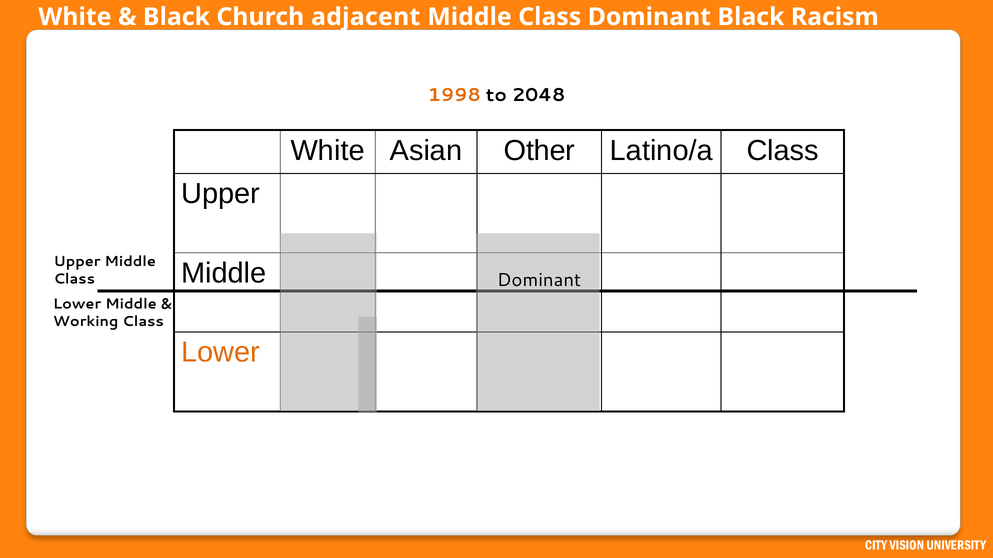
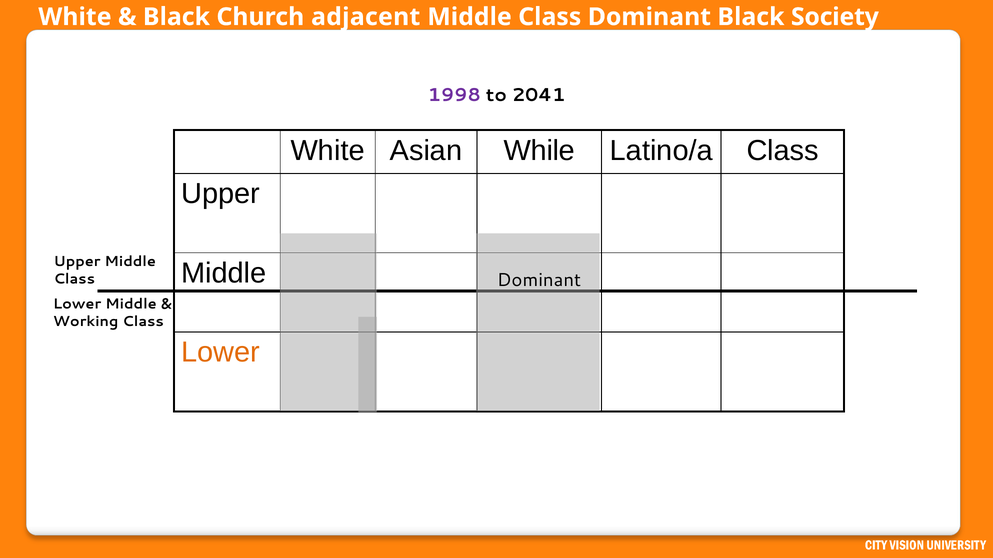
Racism: Racism -> Society (835, 17)
1998 colour: orange -> purple (454, 95)
2048: 2048 -> 2041 (539, 95)
Other: Other -> While (539, 151)
